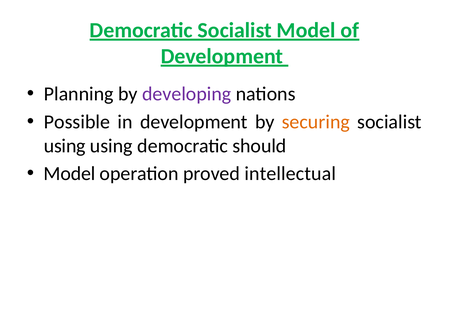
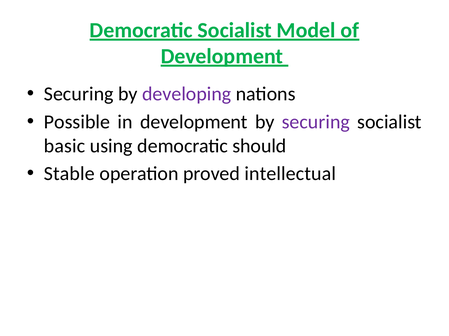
Planning: Planning -> Securing (79, 94)
securing colour: orange -> purple (316, 122)
using: using -> basic (65, 146)
Model: Model -> Stable (69, 174)
